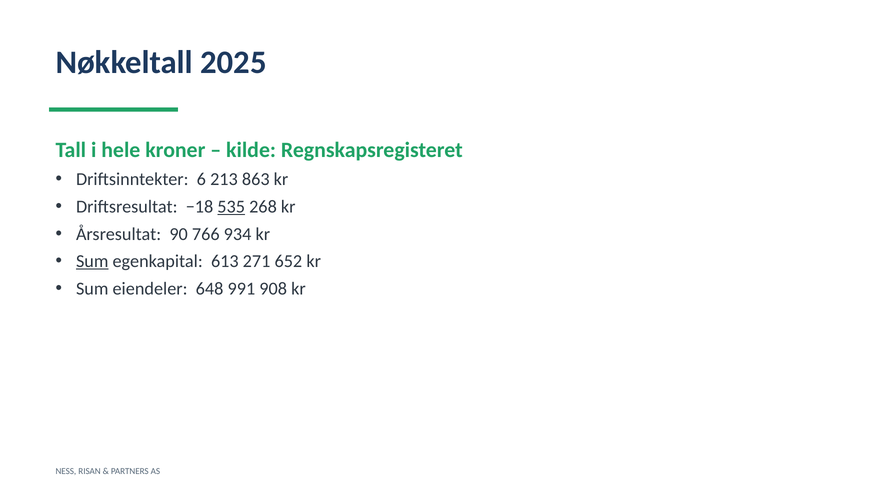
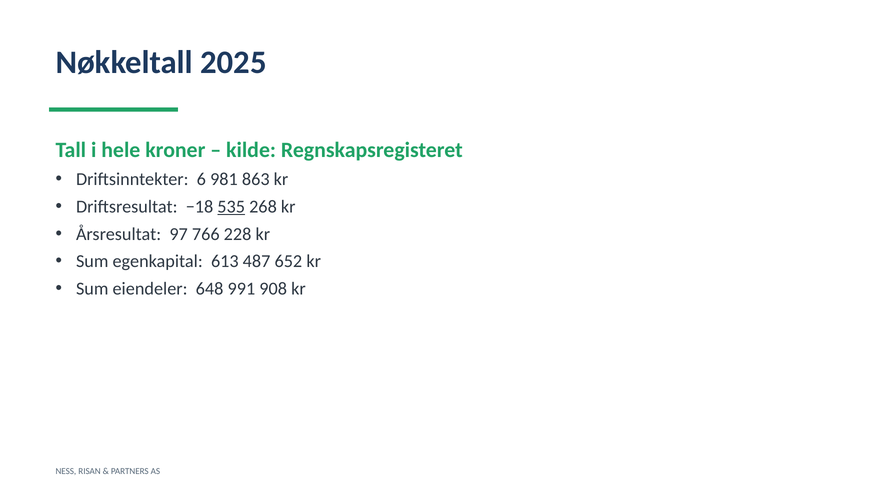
213: 213 -> 981 (224, 180)
90: 90 -> 97 (179, 234)
934: 934 -> 228 (238, 234)
Sum underline: present -> none (92, 261)
271: 271 -> 487 (257, 261)
